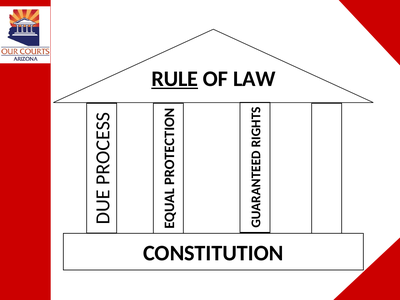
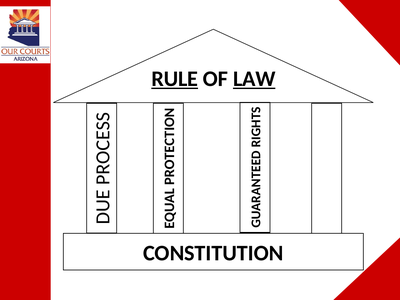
LAW underline: none -> present (254, 79)
